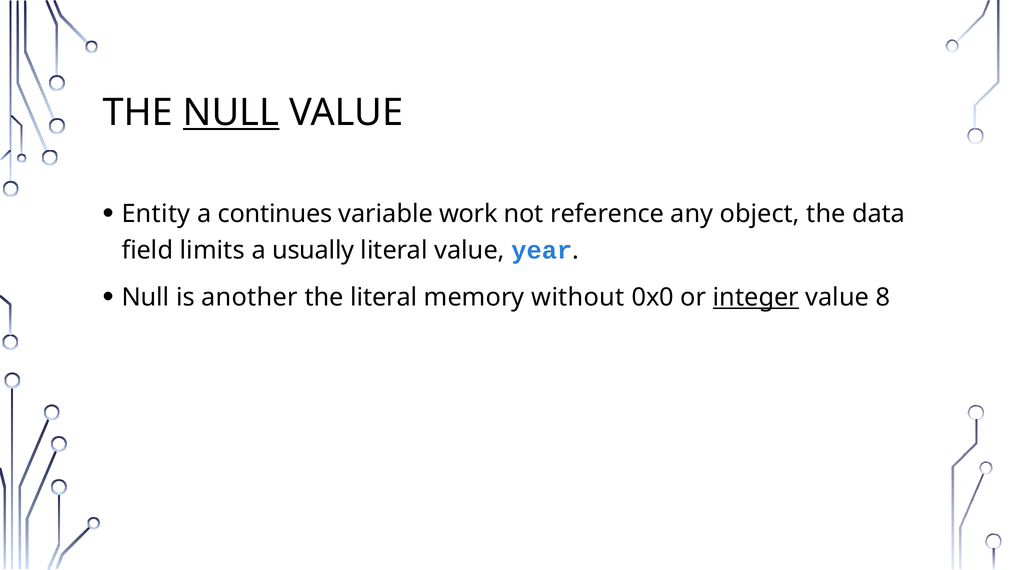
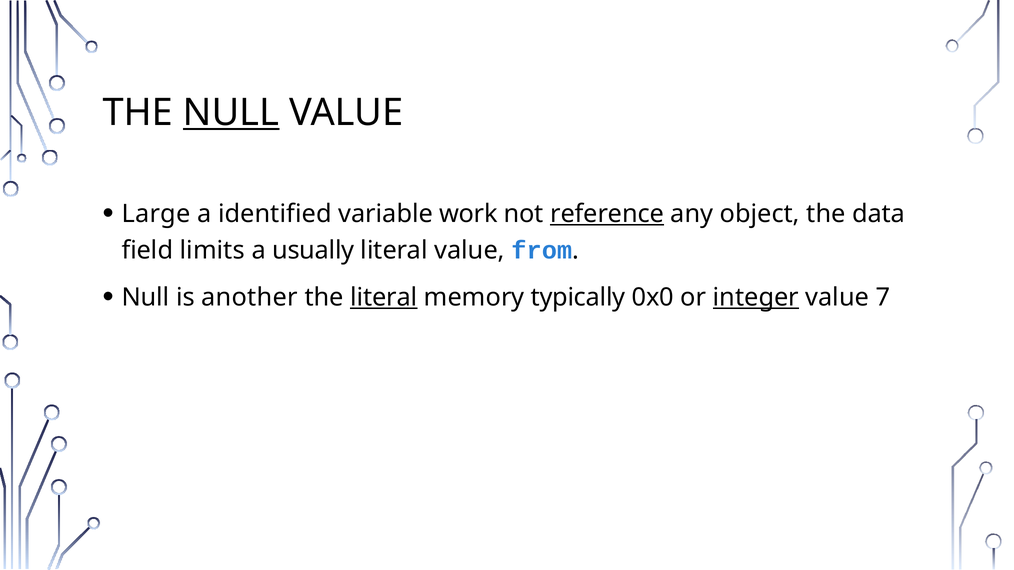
Entity: Entity -> Large (156, 214)
continues: continues -> identified (275, 214)
reference underline: none -> present (607, 214)
year: year -> from (542, 250)
literal underline: none -> present (384, 298)
without: without -> typically (578, 298)
8: 8 -> 7 (883, 298)
